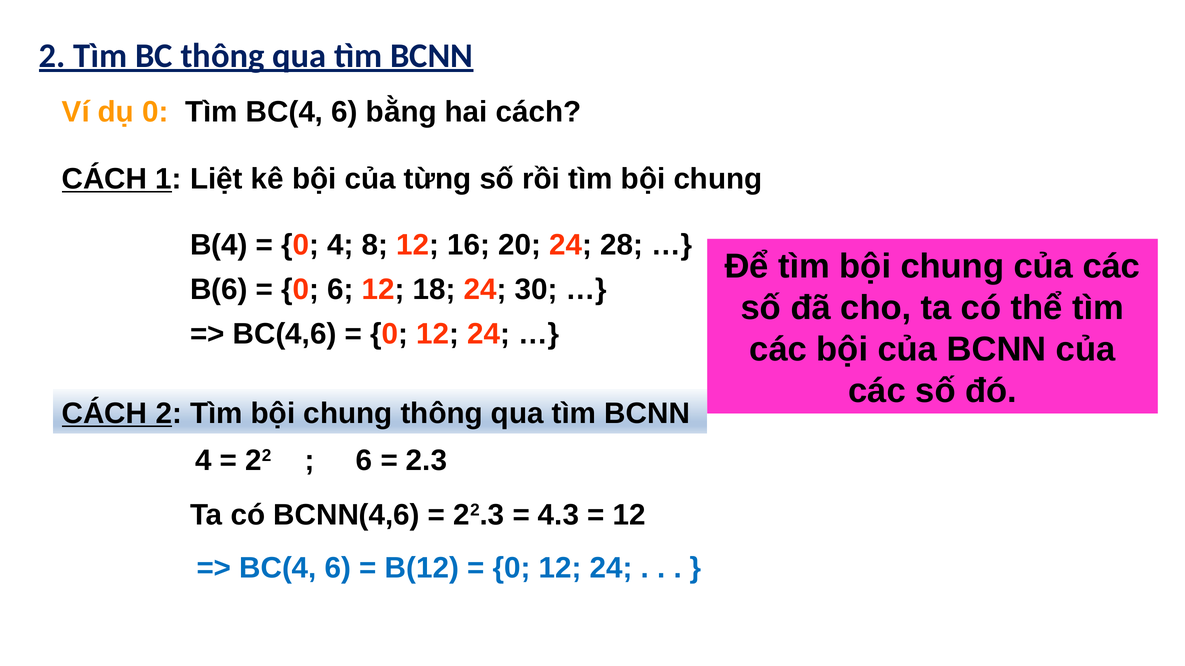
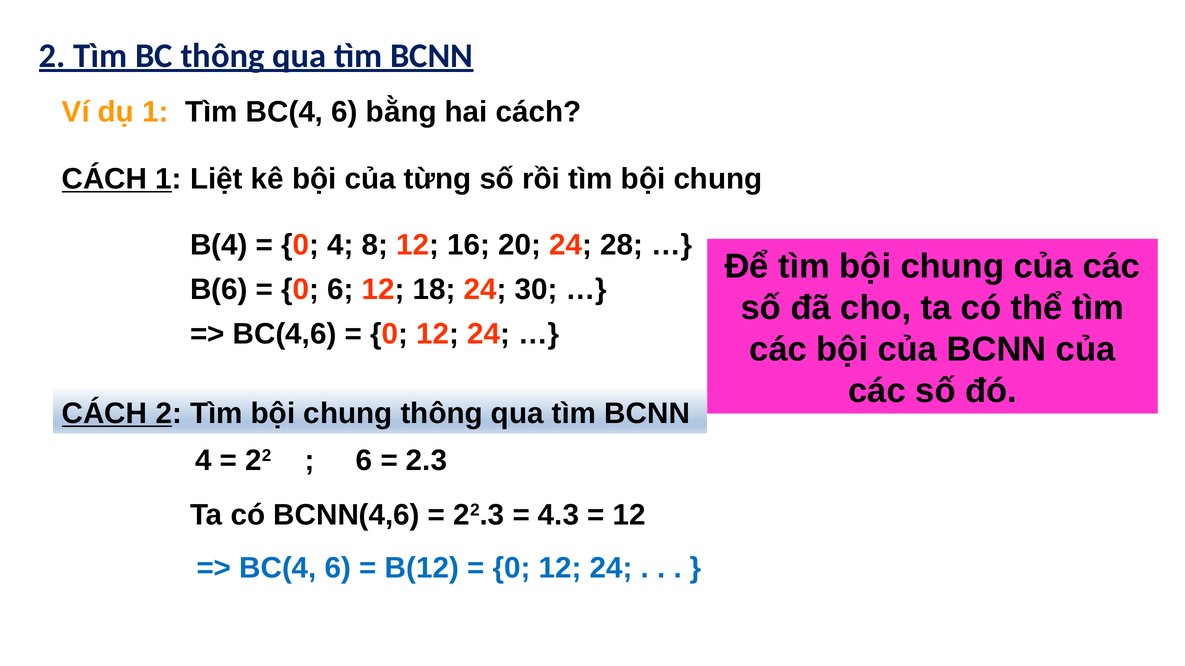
dụ 0: 0 -> 1 (155, 112)
